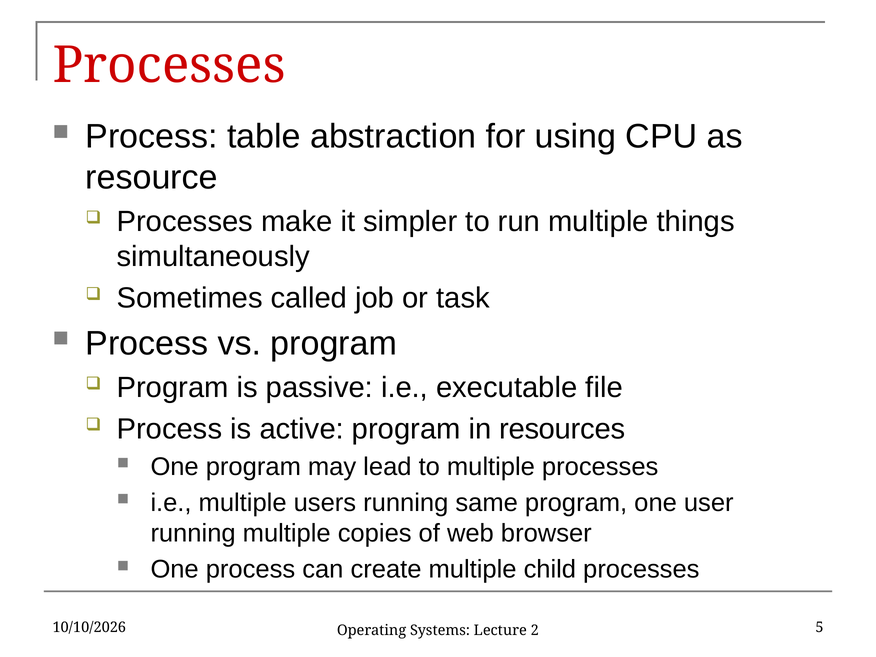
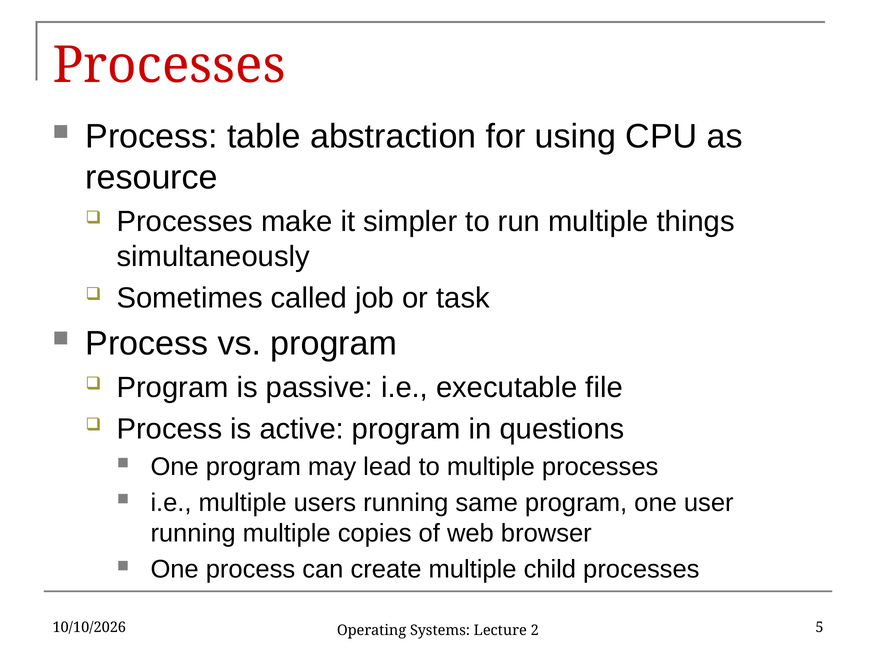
resources: resources -> questions (562, 429)
